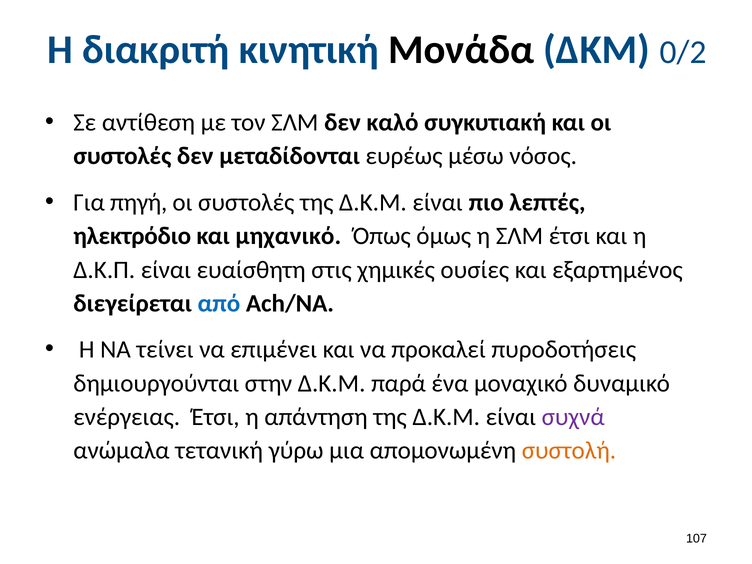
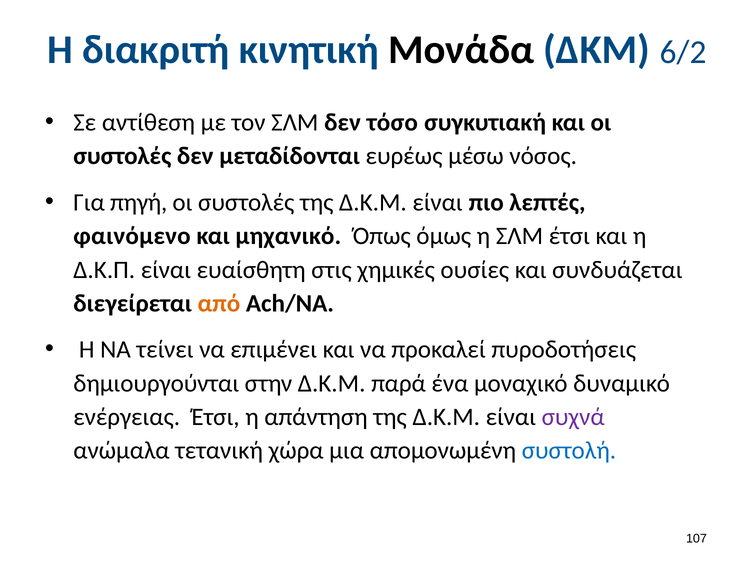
0/2: 0/2 -> 6/2 (683, 52)
καλό: καλό -> τόσο (392, 123)
ηλεκτρόδιο: ηλεκτρόδιο -> φαινόμενο (132, 236)
εξαρτημένος: εξαρτημένος -> συνδυάζεται (617, 270)
από colour: blue -> orange (219, 303)
γύρω: γύρω -> χώρα (296, 451)
συστολή colour: orange -> blue (569, 451)
